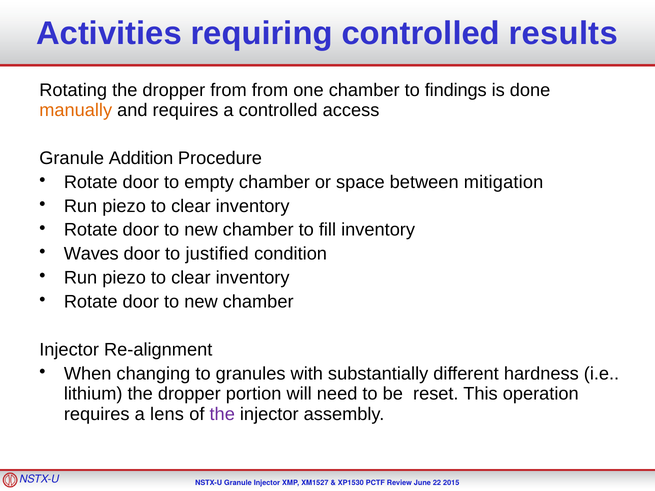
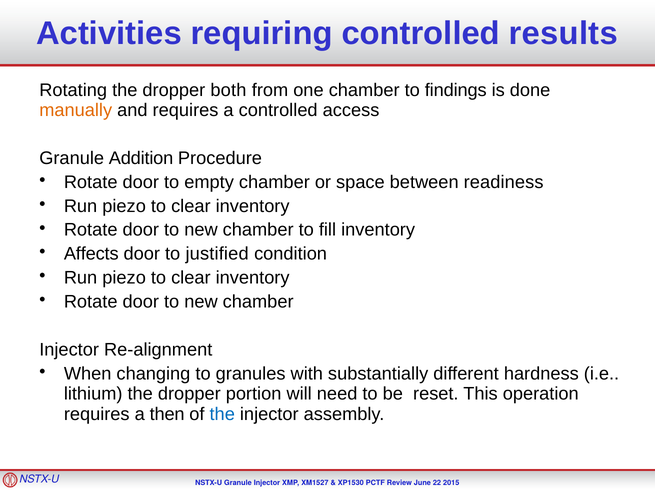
dropper from: from -> both (228, 90)
mitigation: mitigation -> readiness (504, 182)
Waves: Waves -> Affects (91, 254)
lens: lens -> then (167, 414)
the colour: purple -> blue (222, 414)
